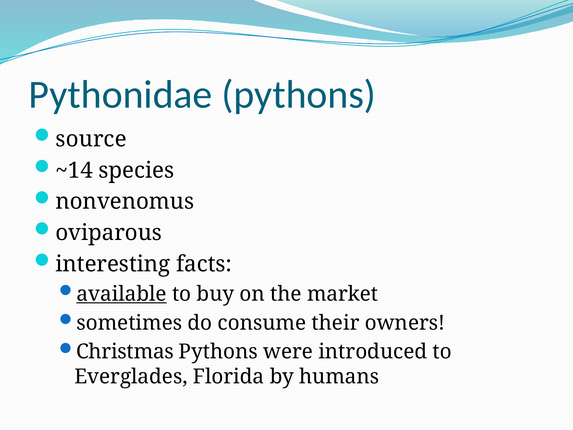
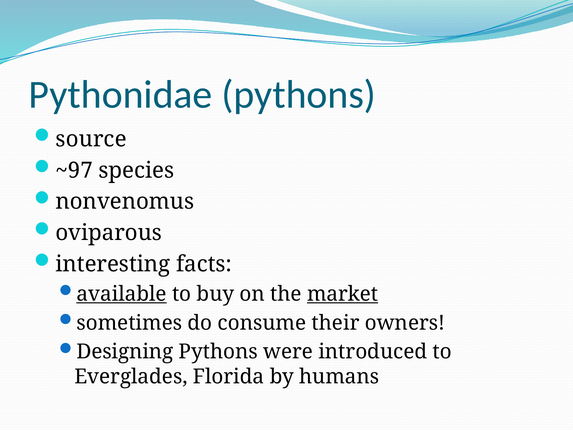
~14: ~14 -> ~97 (74, 170)
market underline: none -> present (343, 294)
Christmas: Christmas -> Designing (125, 352)
